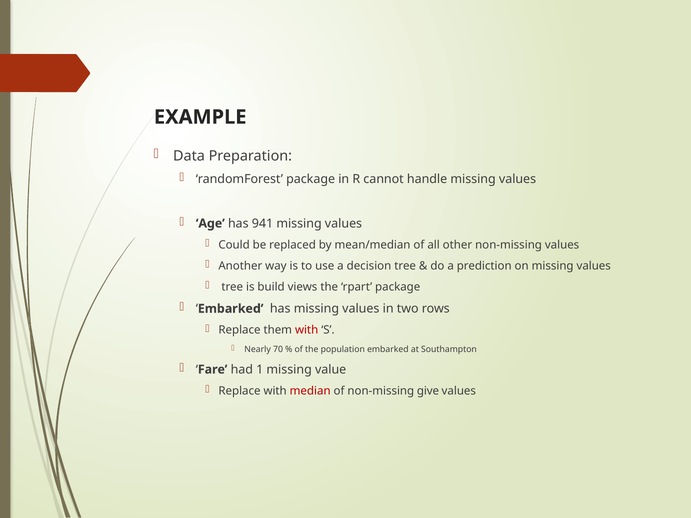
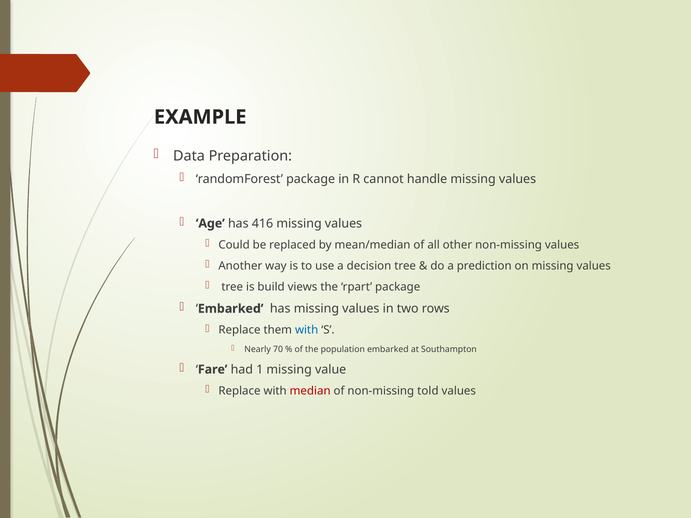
941: 941 -> 416 (263, 224)
with colour: red -> blue (307, 330)
give: give -> told (428, 391)
